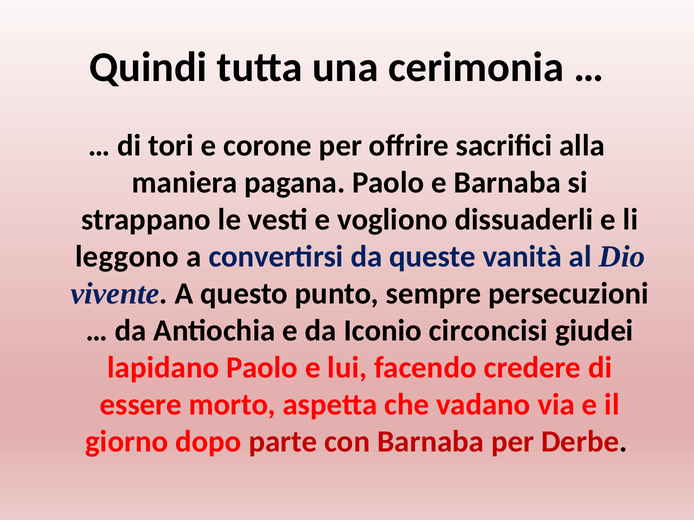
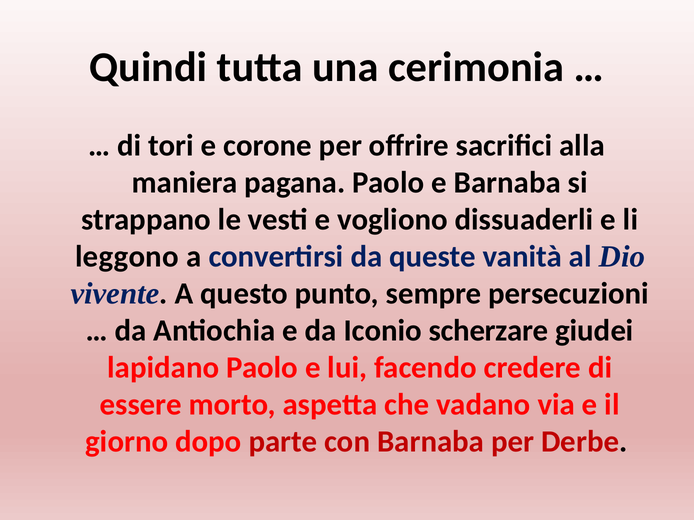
circoncisi: circoncisi -> scherzare (489, 331)
